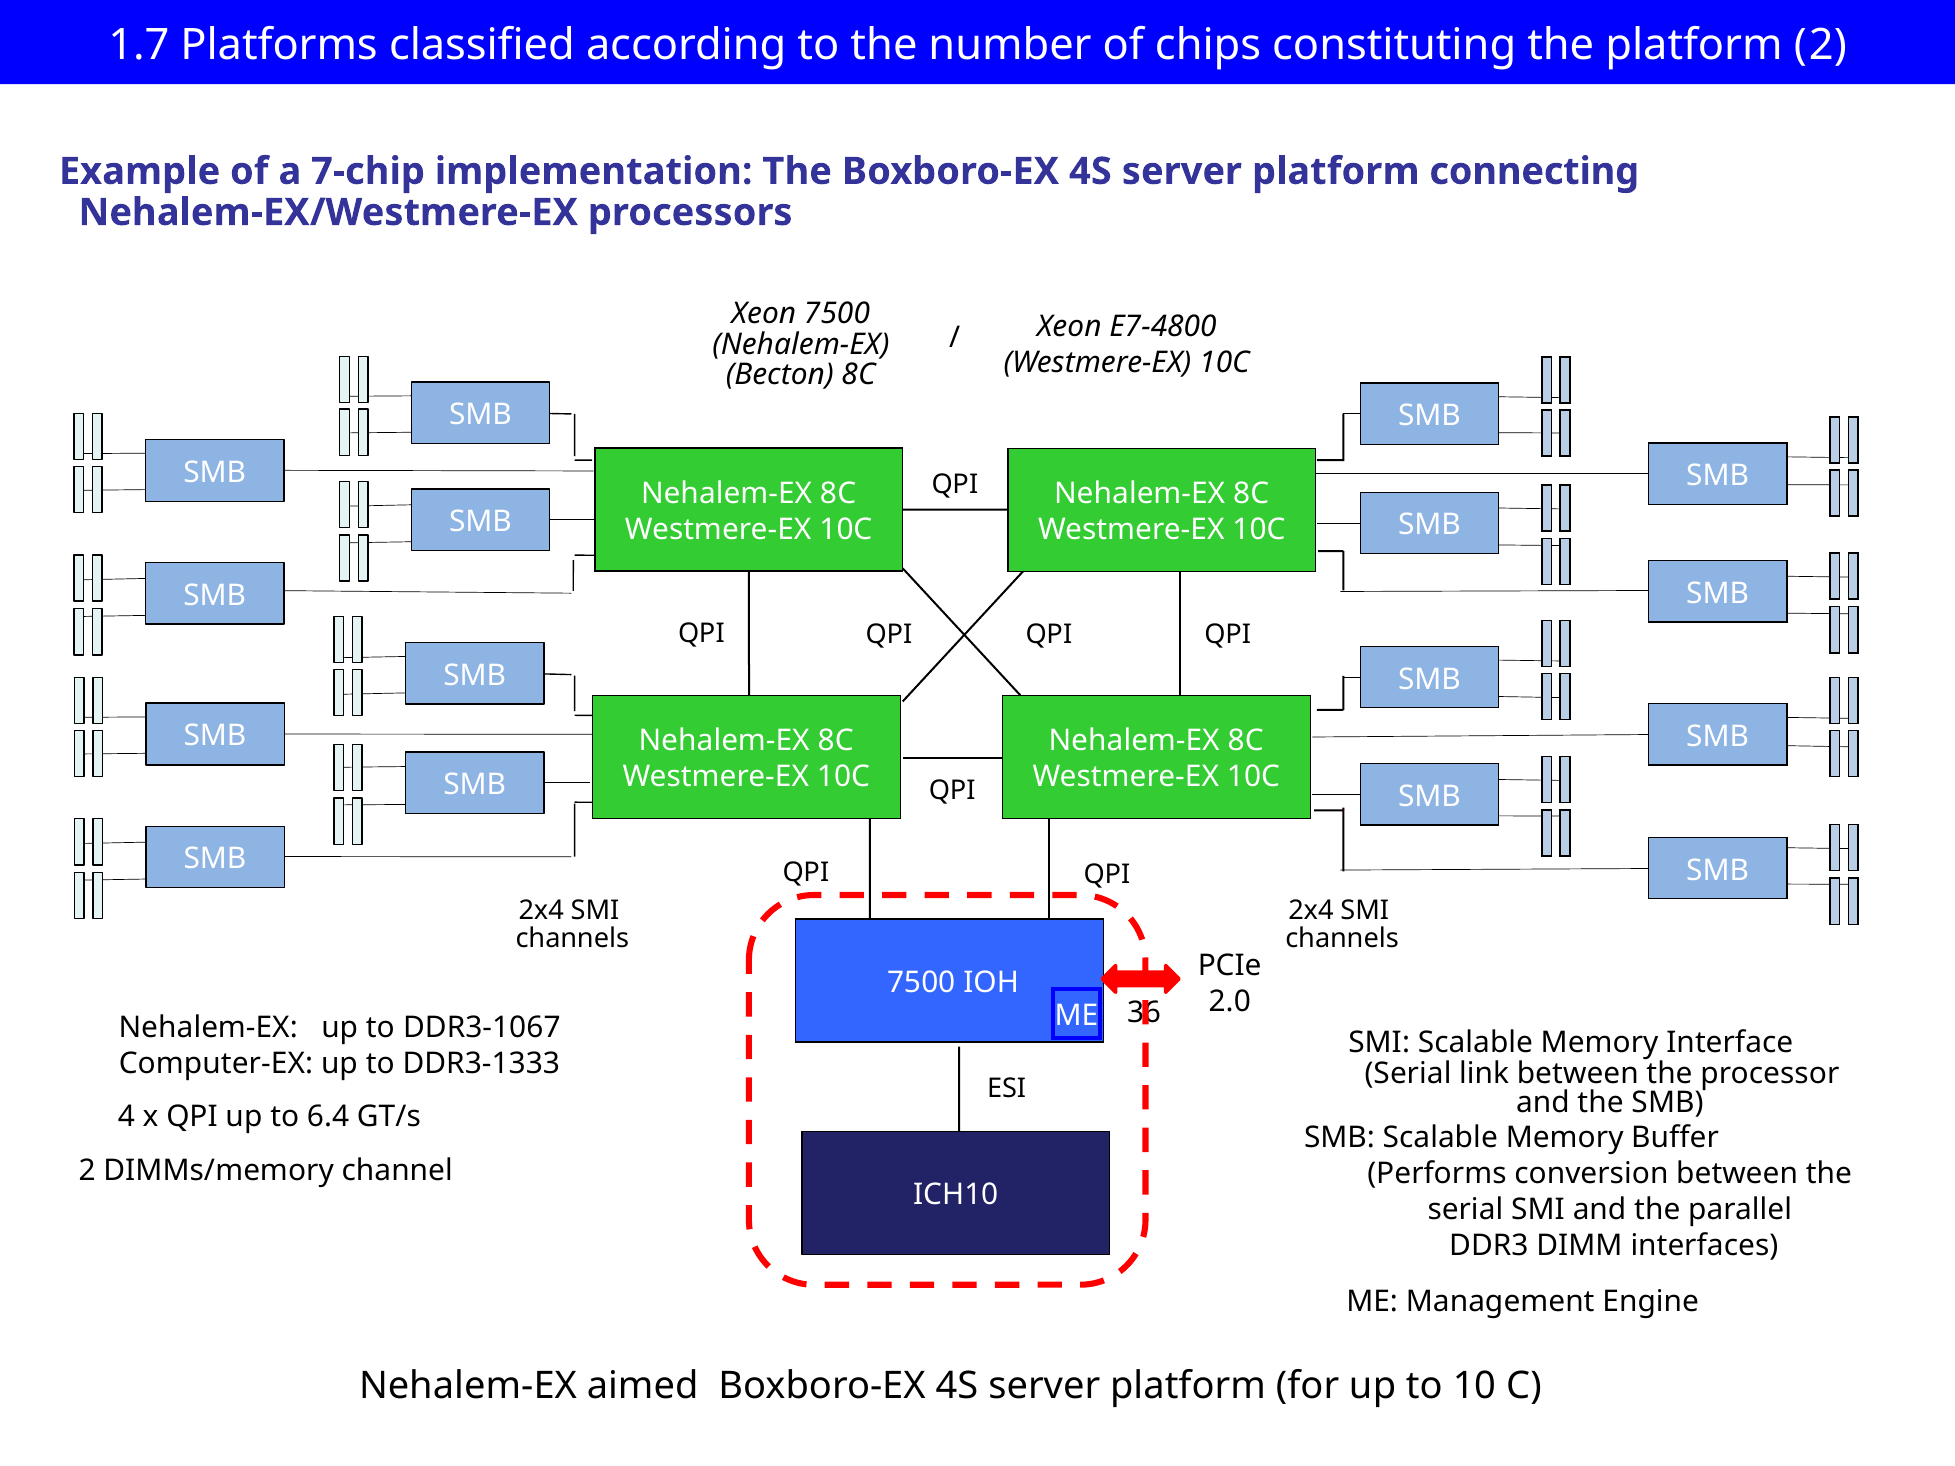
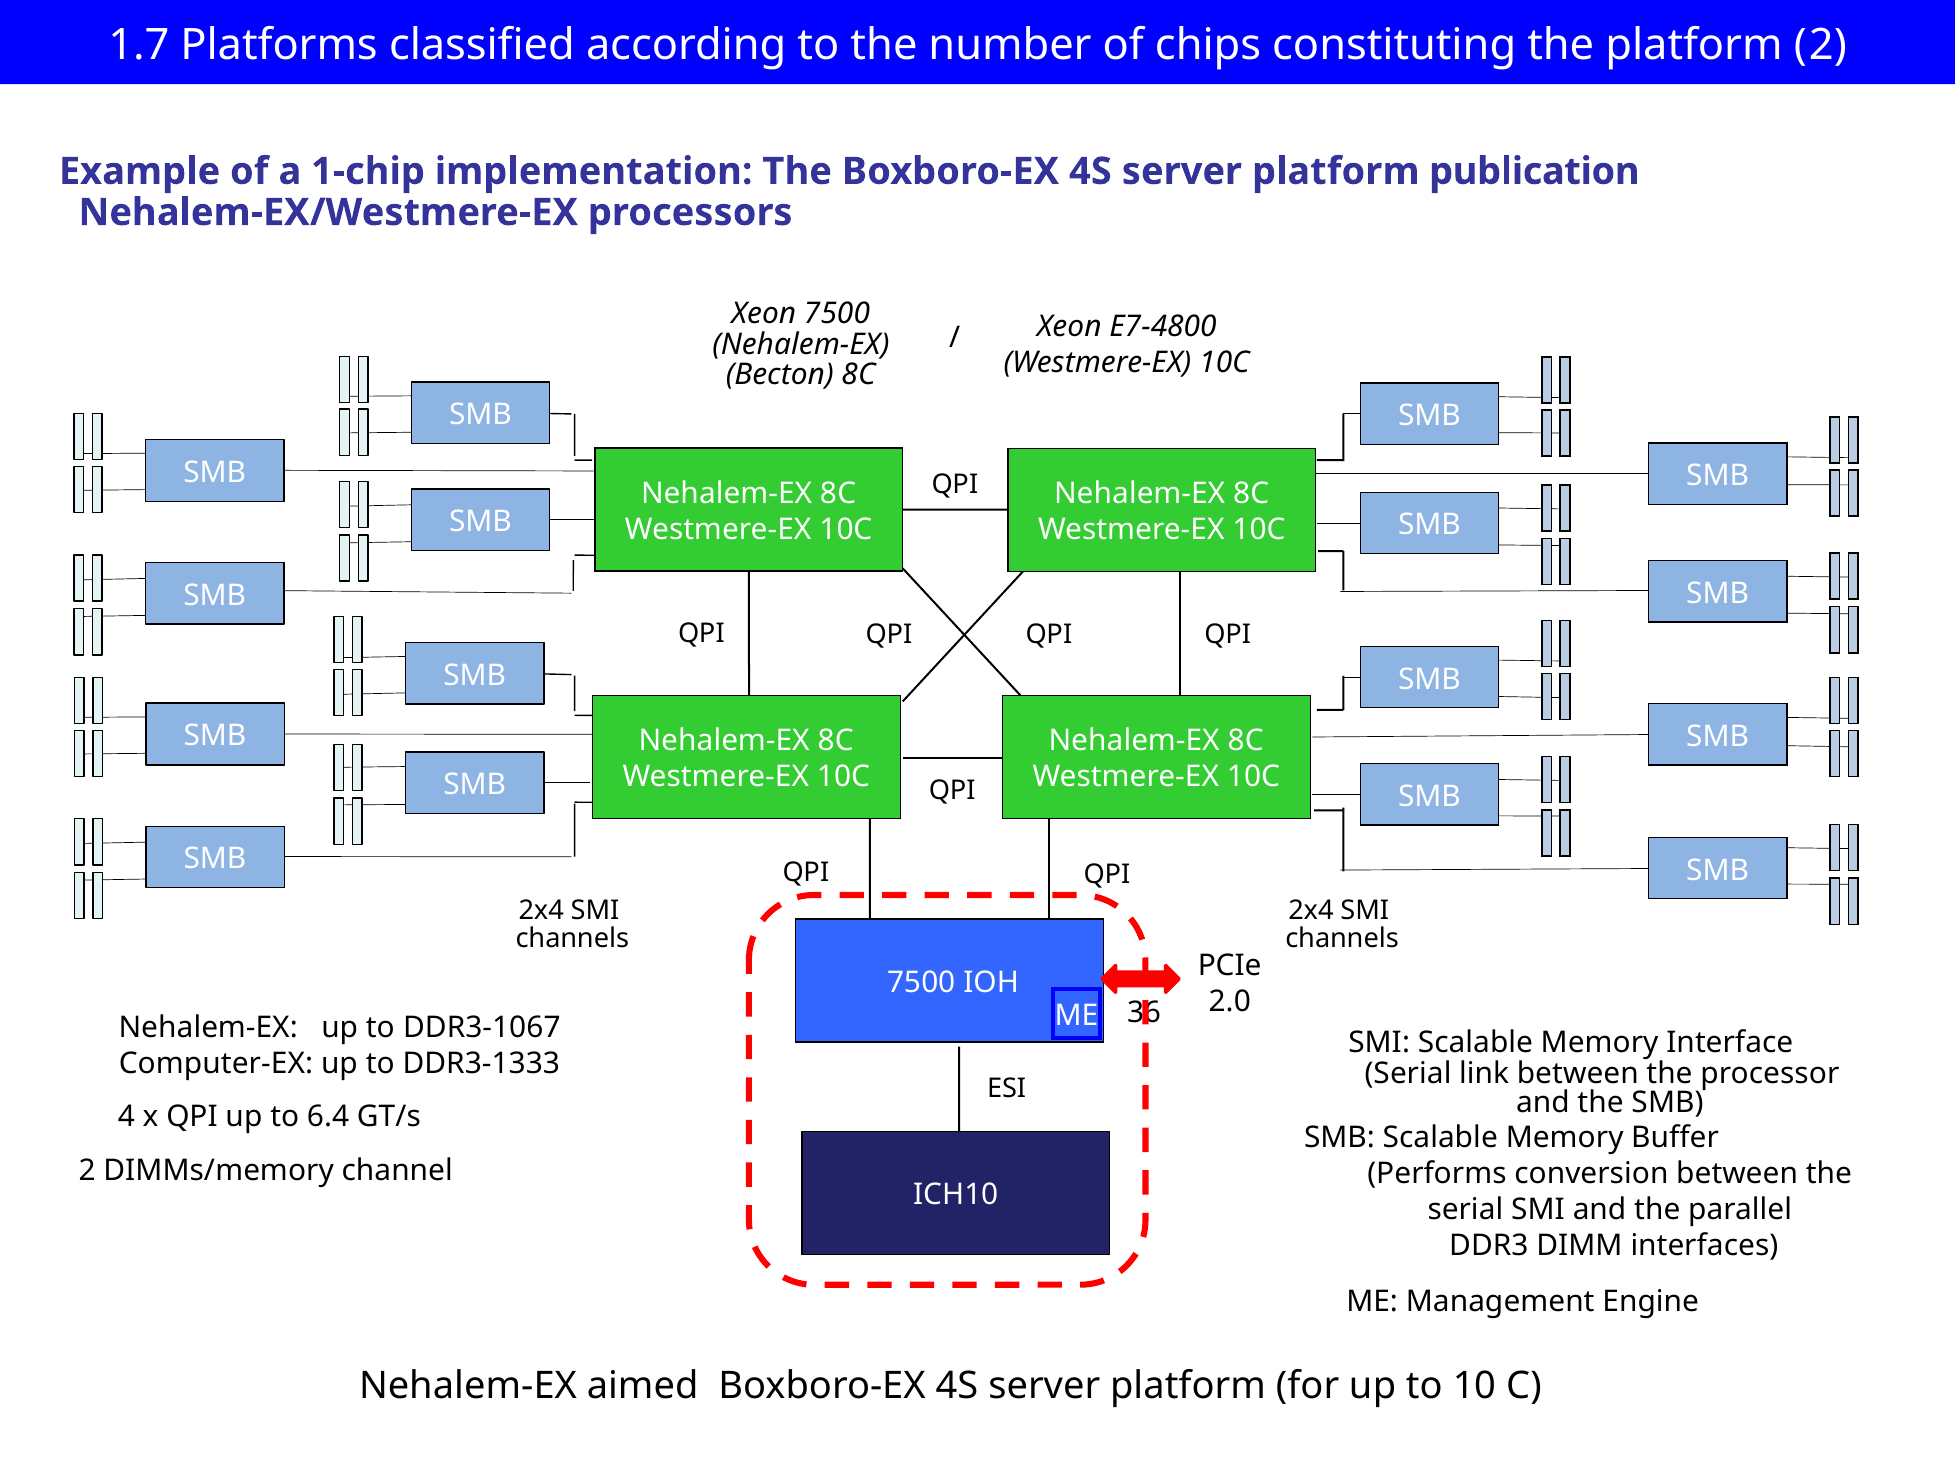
7-chip: 7-chip -> 1-chip (368, 171)
connecting: connecting -> publication (1534, 171)
